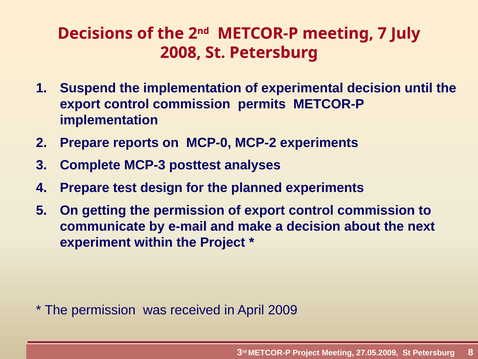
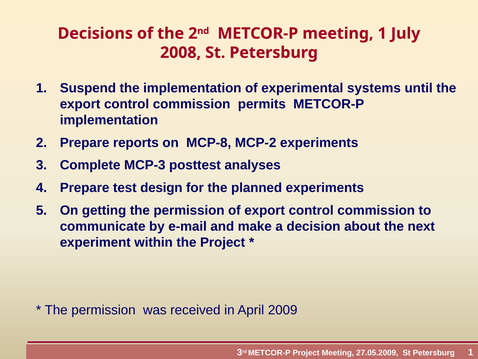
meeting 7: 7 -> 1 (382, 33)
experimental decision: decision -> systems (374, 88)
МСР-0: МСР-0 -> МСР-8 (209, 142)
27.05.2009 St Petersburg 8: 8 -> 1 (471, 352)
